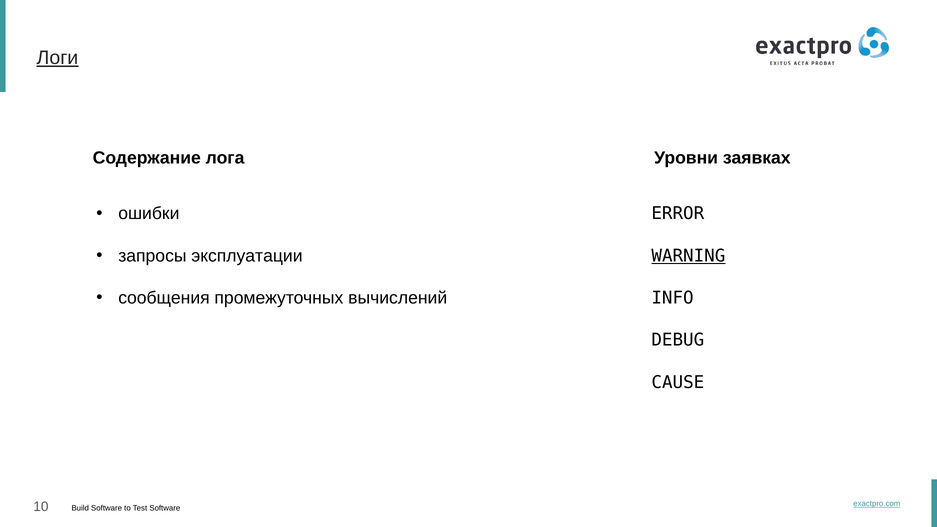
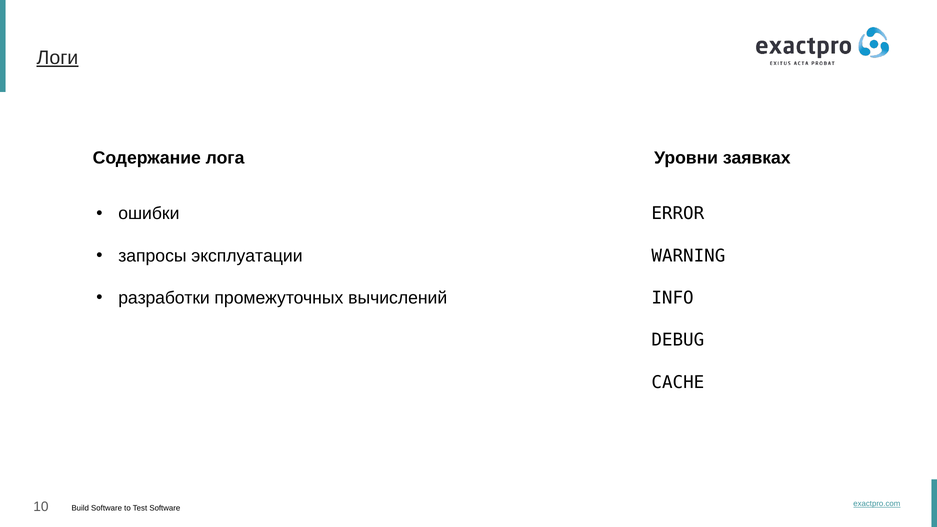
WARNING underline: present -> none (688, 256)
сообщения: сообщения -> разработки (164, 298)
CAUSE: CAUSE -> CACHE (678, 382)
